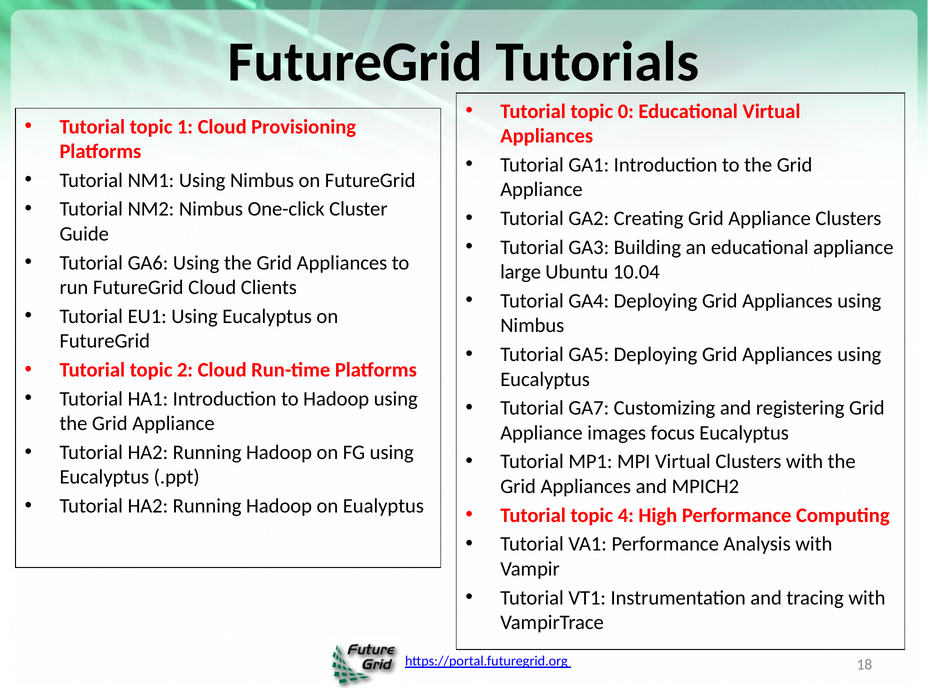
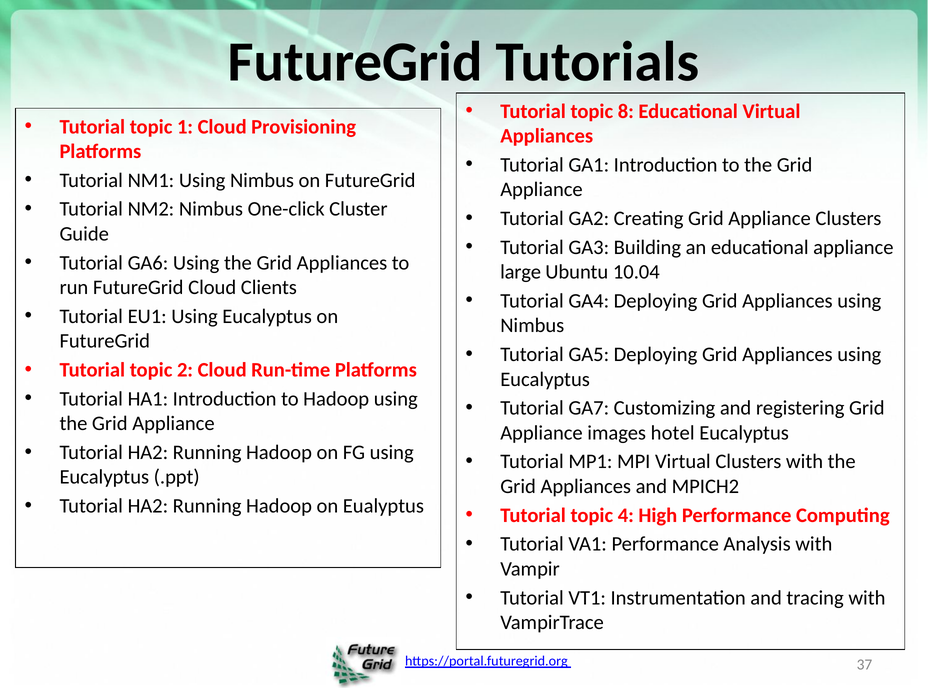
0: 0 -> 8 (626, 111)
focus: focus -> hotel (673, 433)
18: 18 -> 37 (864, 665)
